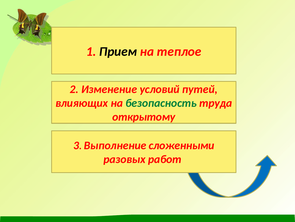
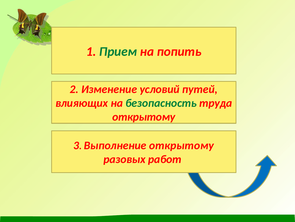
Прием colour: black -> green (118, 51)
теплое: теплое -> попить (179, 51)
Выполнение сложенными: сложенными -> открытому (181, 145)
